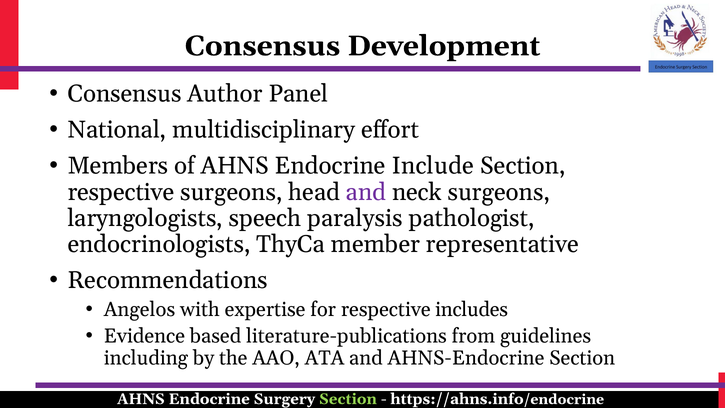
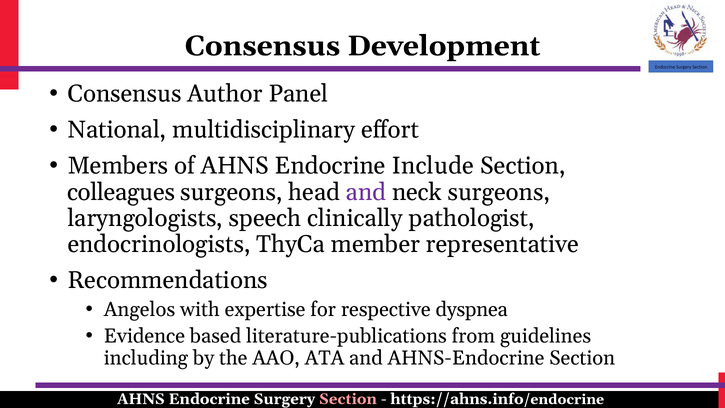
respective: respective -> colleagues (121, 192)
paralysis: paralysis -> clinically (355, 218)
includes: includes -> dyspnea (472, 309)
Section colour: light green -> pink (348, 399)
